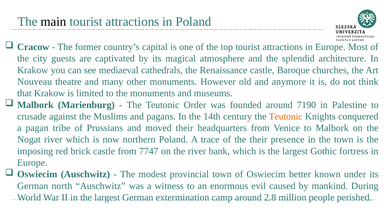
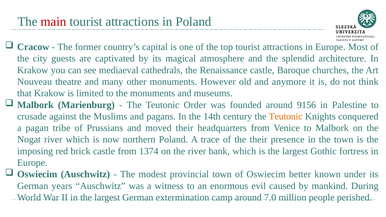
main colour: black -> red (54, 22)
7190: 7190 -> 9156 (306, 105)
7747: 7747 -> 1374 (149, 151)
north: north -> years (62, 186)
2.8: 2.8 -> 7.0 (270, 198)
